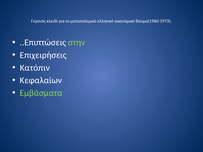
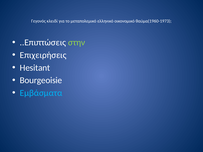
Κατόπιν: Κατόπιν -> Hesitant (35, 68)
Κεφαλαίων: Κεφαλαίων -> Bourgeoisie (41, 80)
Εμβάσματα colour: light green -> light blue (41, 93)
